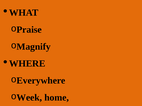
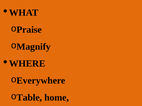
Week: Week -> Table (29, 98)
